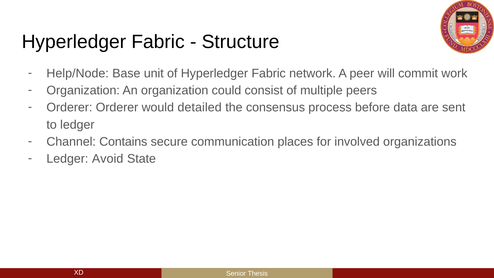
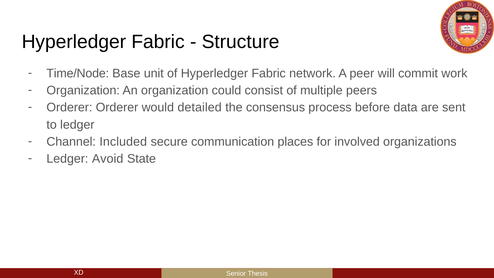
Help/Node: Help/Node -> Time/Node (78, 73)
Contains: Contains -> Included (123, 142)
